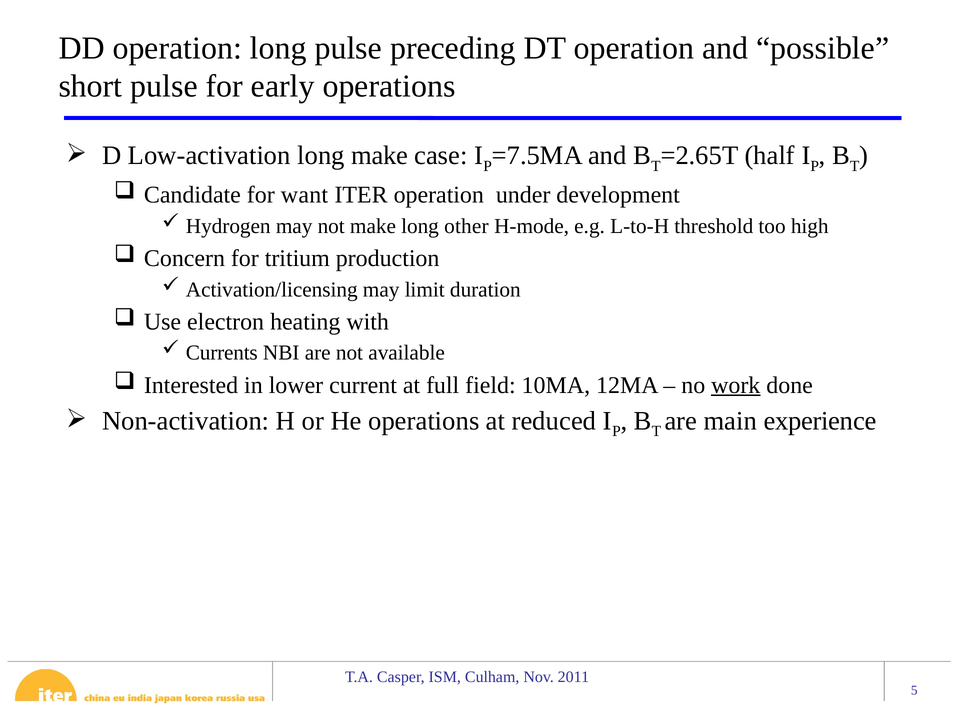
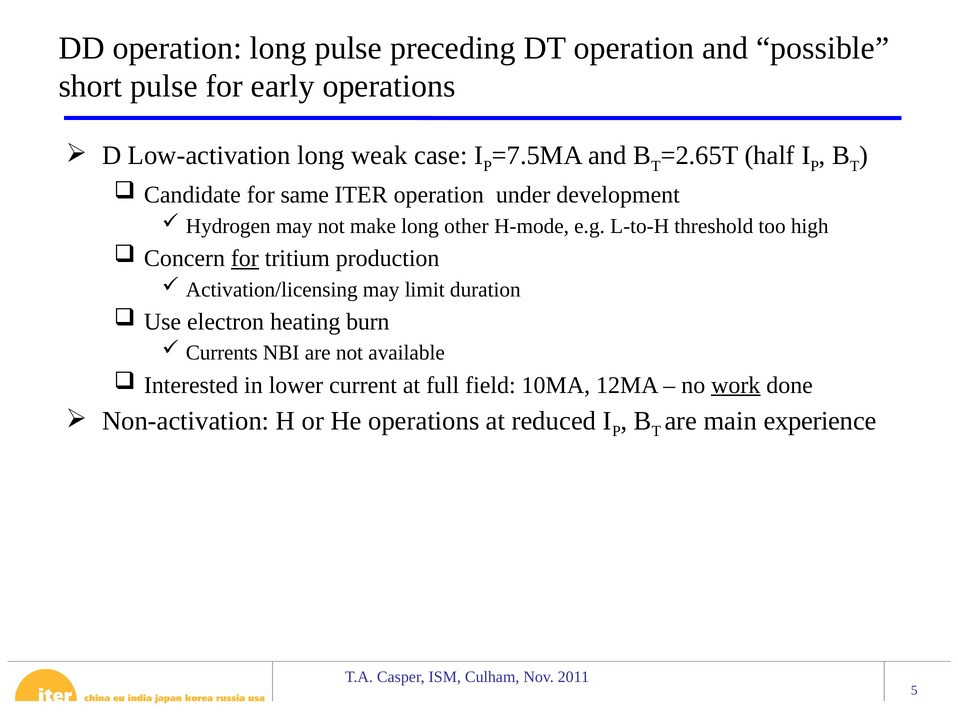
long make: make -> weak (379, 156)
want: want -> same (305, 195)
for underline: none -> present (245, 258)
with: with -> burn (368, 322)
